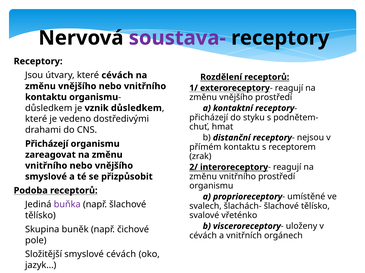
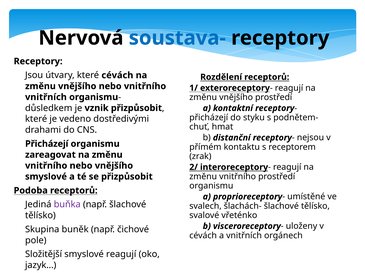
soustava- colour: purple -> blue (177, 38)
kontaktu: kontaktu -> vnitřních (46, 97)
vznik důsledkem: důsledkem -> přizpůsobit (136, 108)
smyslové cévách: cévách -> reagují (121, 255)
